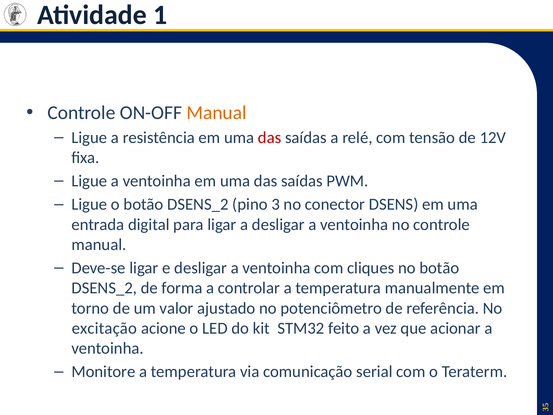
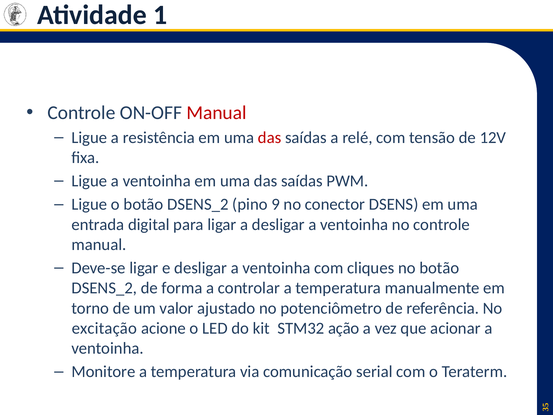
Manual colour: orange -> red (217, 113)
pino 3: 3 -> 9 (276, 204)
feito: feito -> ação (344, 328)
